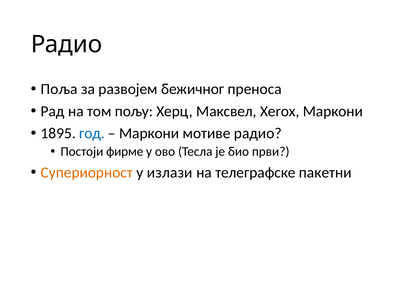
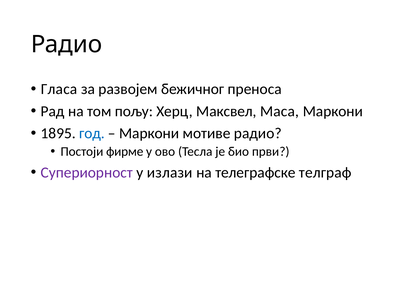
Поља: Поља -> Гласа (59, 89)
Xerox: Xerox -> Маса (280, 111)
Супериорност colour: orange -> purple (87, 172)
пакетни: пакетни -> телграф (325, 172)
